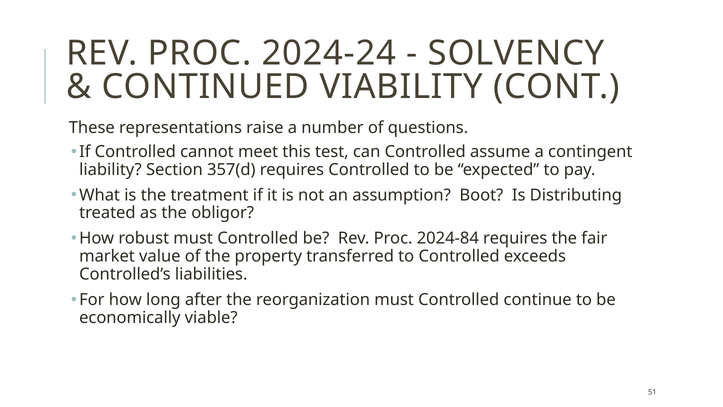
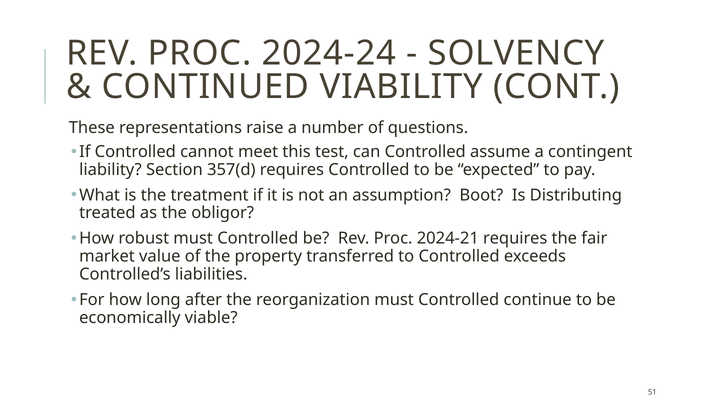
2024-84: 2024-84 -> 2024-21 (448, 238)
